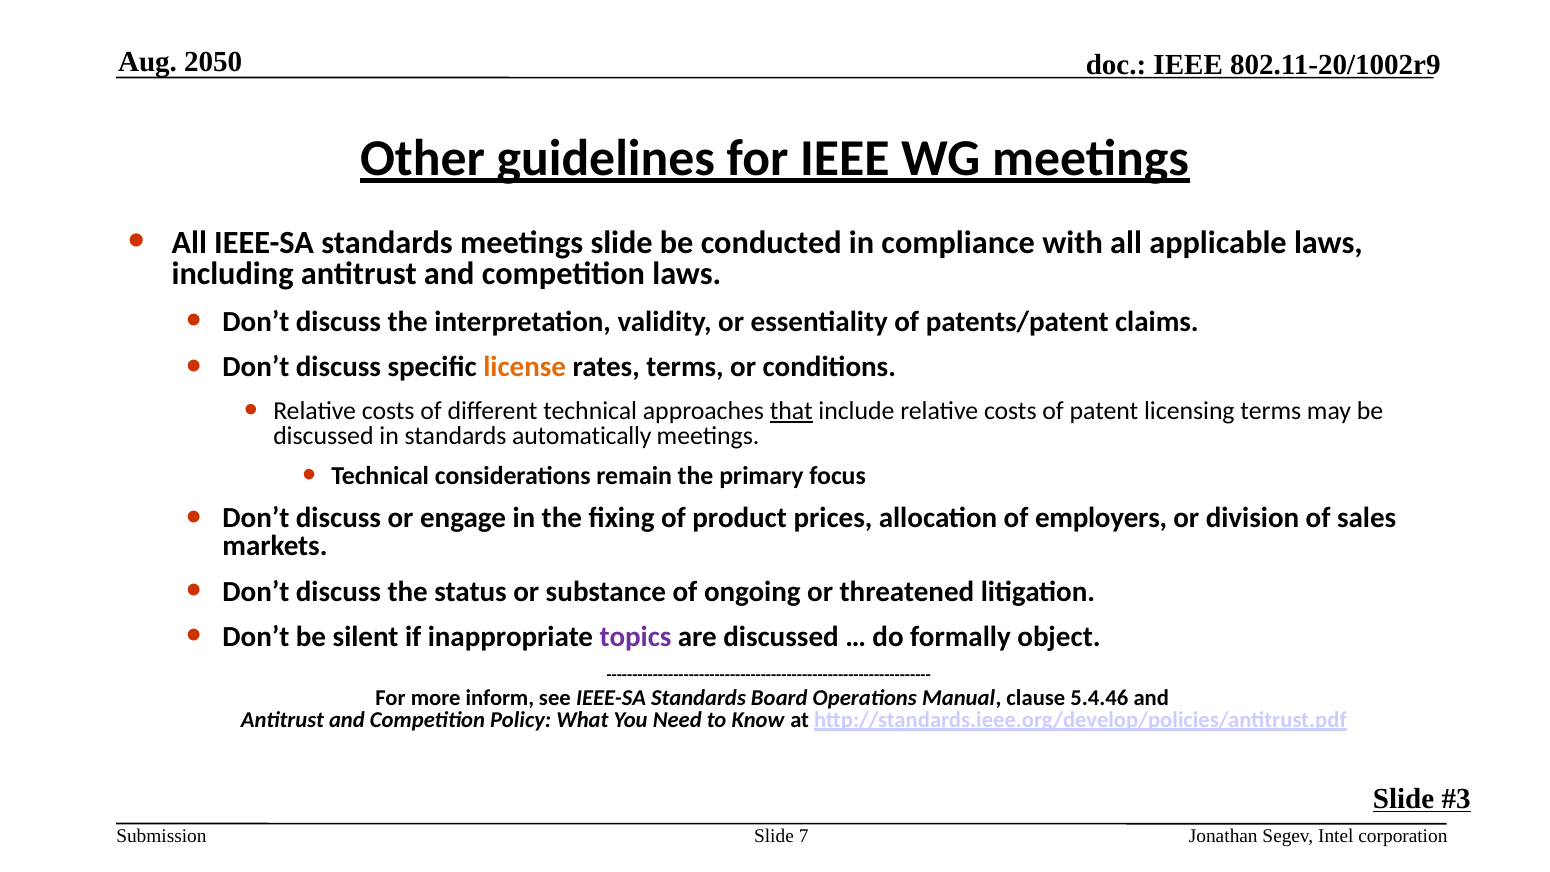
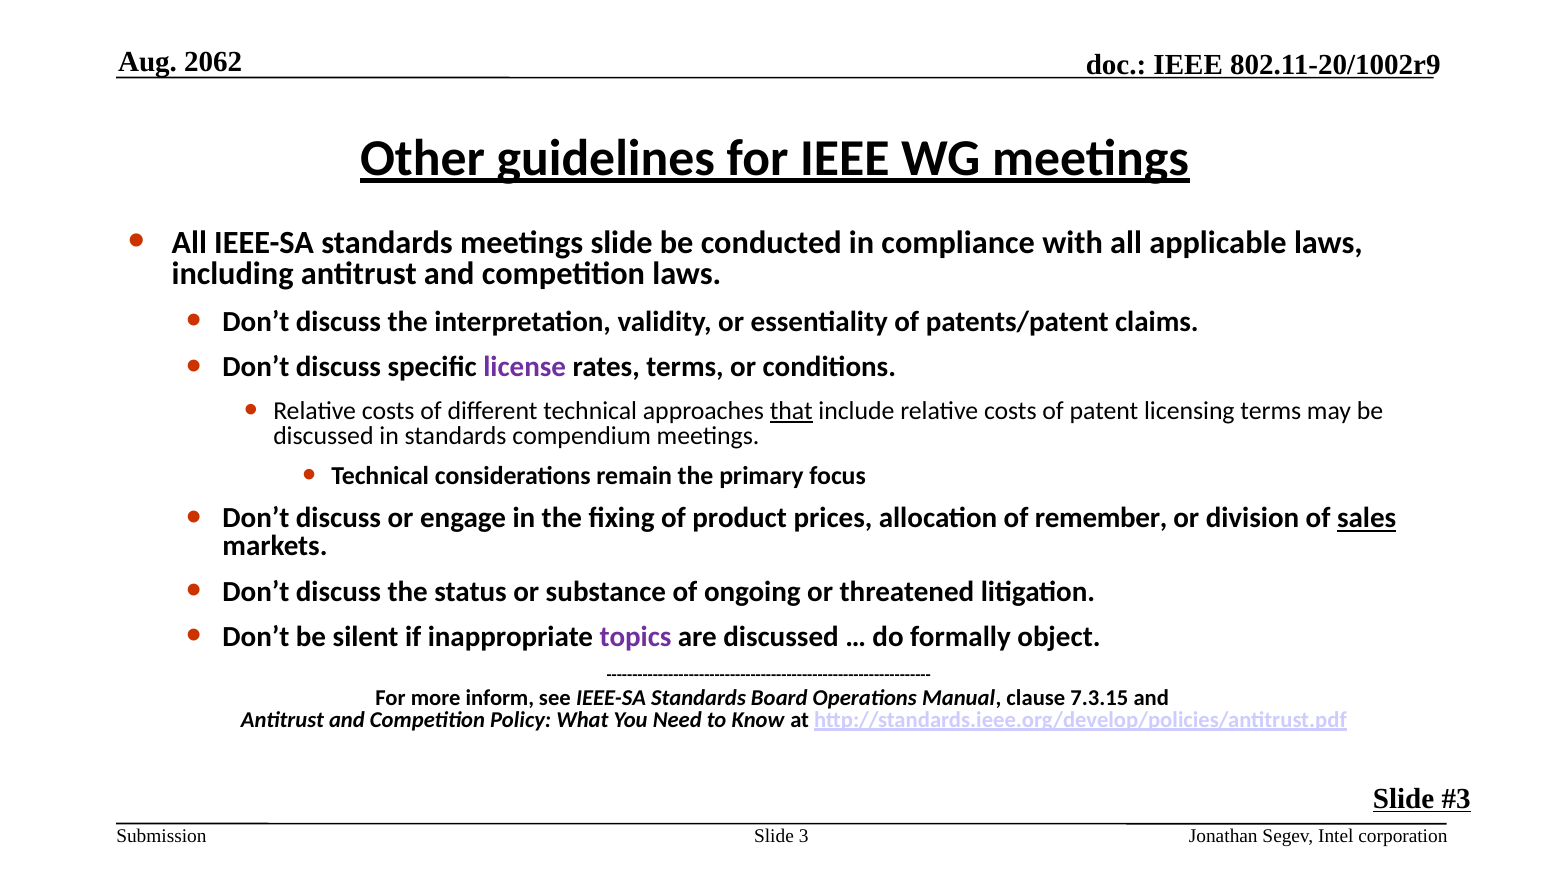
2050: 2050 -> 2062 (213, 62)
license colour: orange -> purple (525, 367)
automatically: automatically -> compendium (582, 435)
employers: employers -> remember (1101, 518)
sales underline: none -> present (1367, 518)
5.4.46: 5.4.46 -> 7.3.15 (1099, 698)
7: 7 -> 3 (804, 836)
